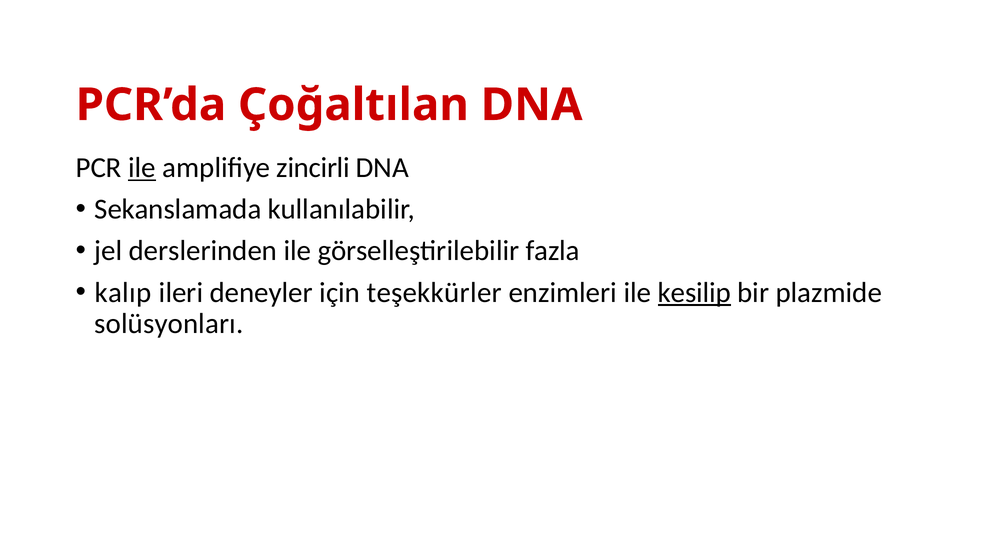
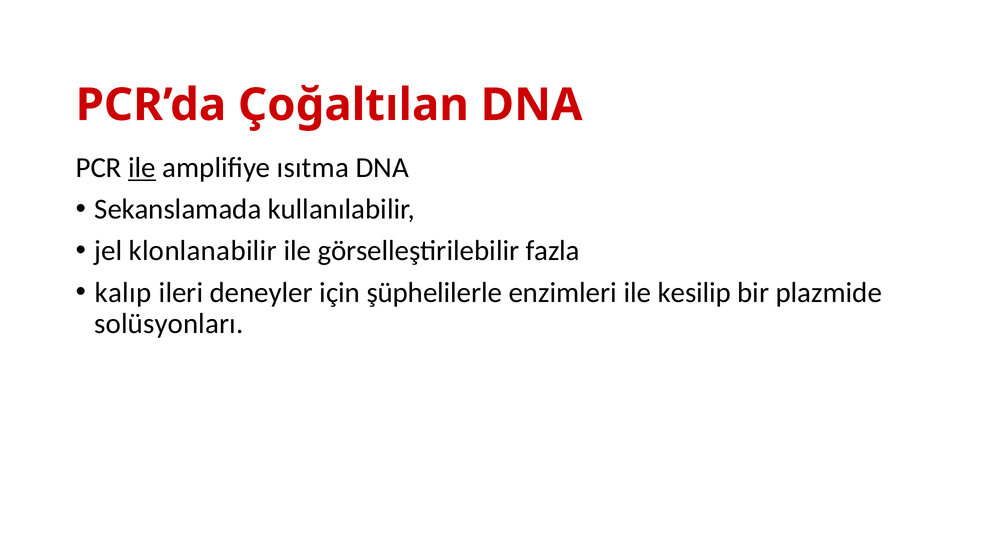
zincirli: zincirli -> ısıtma (313, 168)
derslerinden: derslerinden -> klonlanabilir (203, 251)
teşekkürler: teşekkürler -> şüphelilerle (434, 293)
kesilip underline: present -> none (694, 293)
